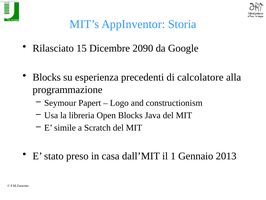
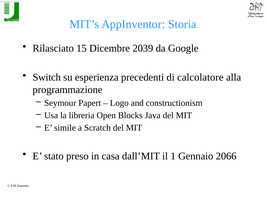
2090: 2090 -> 2039 (143, 48)
Blocks: Blocks -> Switch (47, 77)
2013: 2013 -> 2066 (226, 156)
